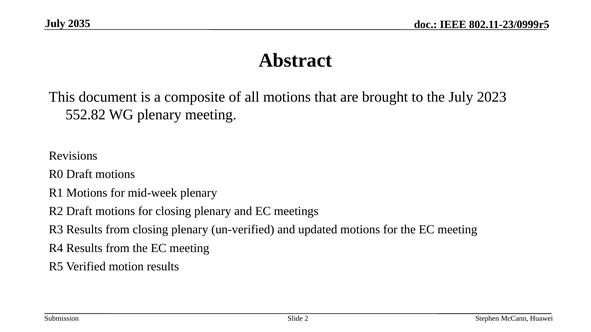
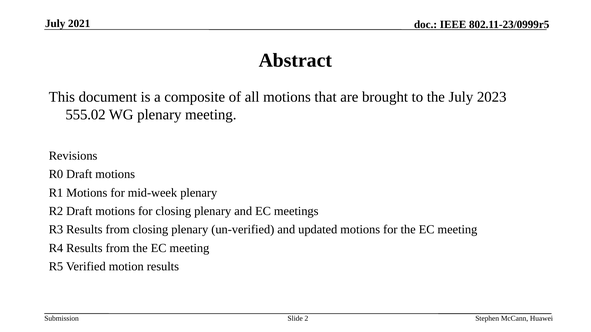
2035: 2035 -> 2021 (79, 23)
552.82: 552.82 -> 555.02 (85, 115)
